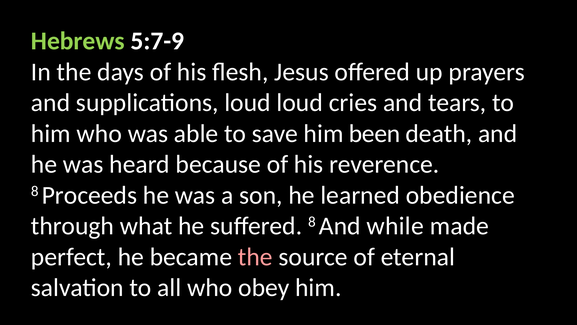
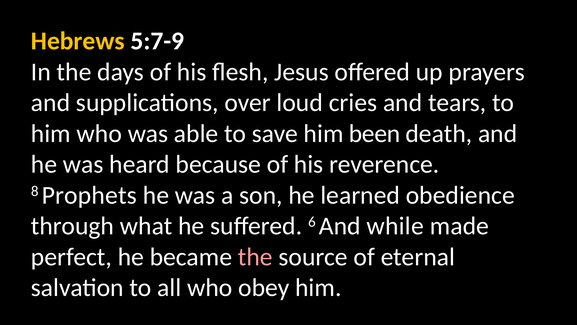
Hebrews colour: light green -> yellow (78, 41)
supplications loud: loud -> over (248, 103)
Proceeds: Proceeds -> Prophets (89, 195)
suffered 8: 8 -> 6 (312, 222)
